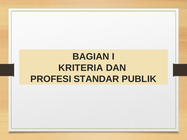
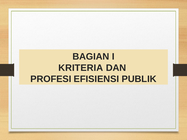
STANDAR: STANDAR -> EFISIENSI (96, 79)
